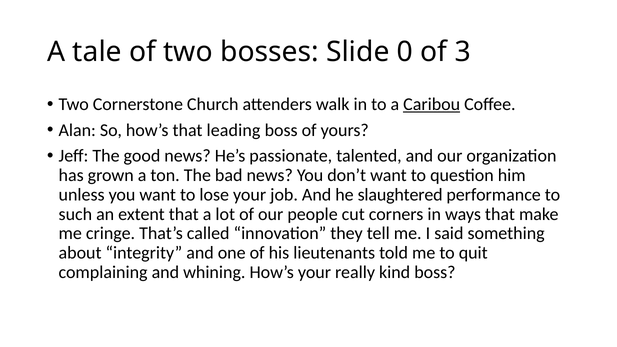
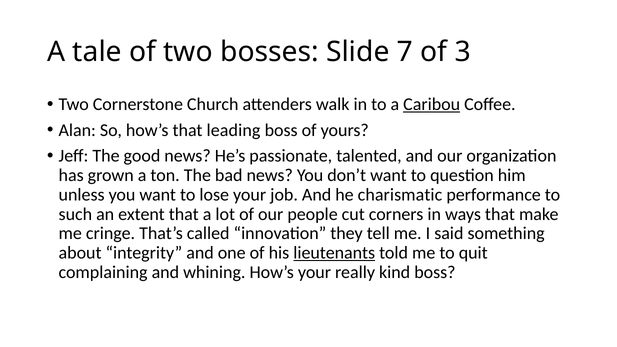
0: 0 -> 7 (405, 52)
slaughtered: slaughtered -> charismatic (400, 195)
lieutenants underline: none -> present (334, 253)
